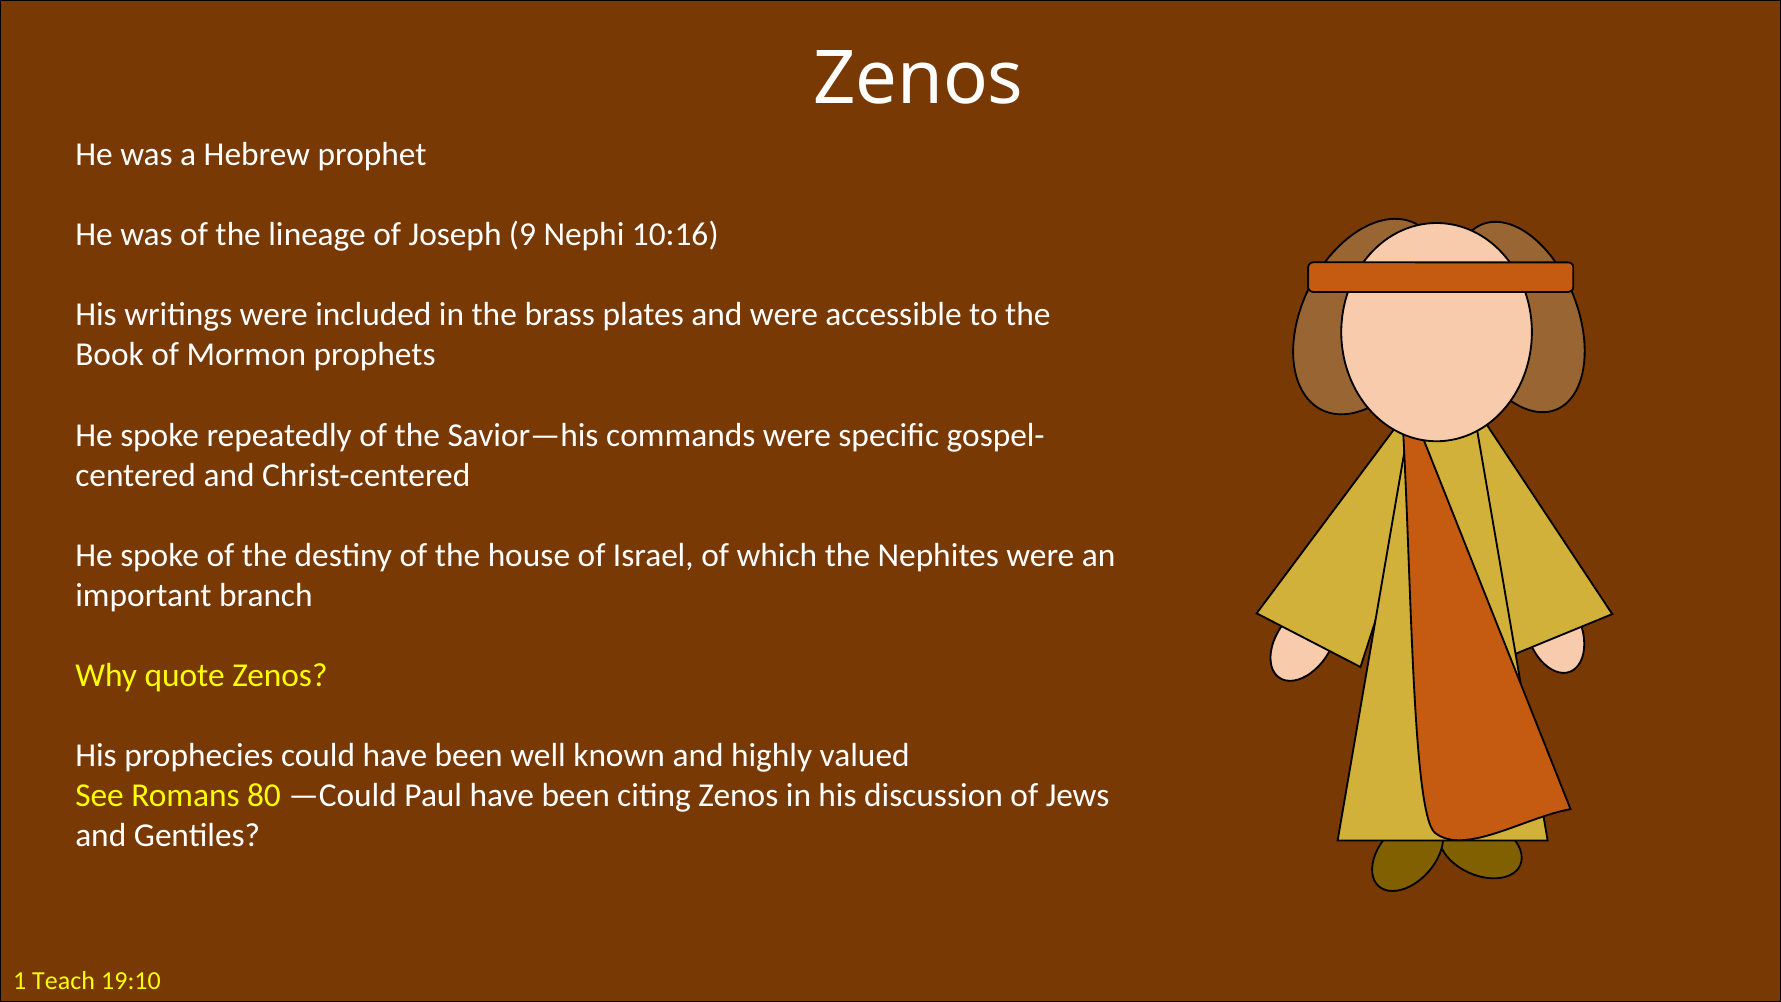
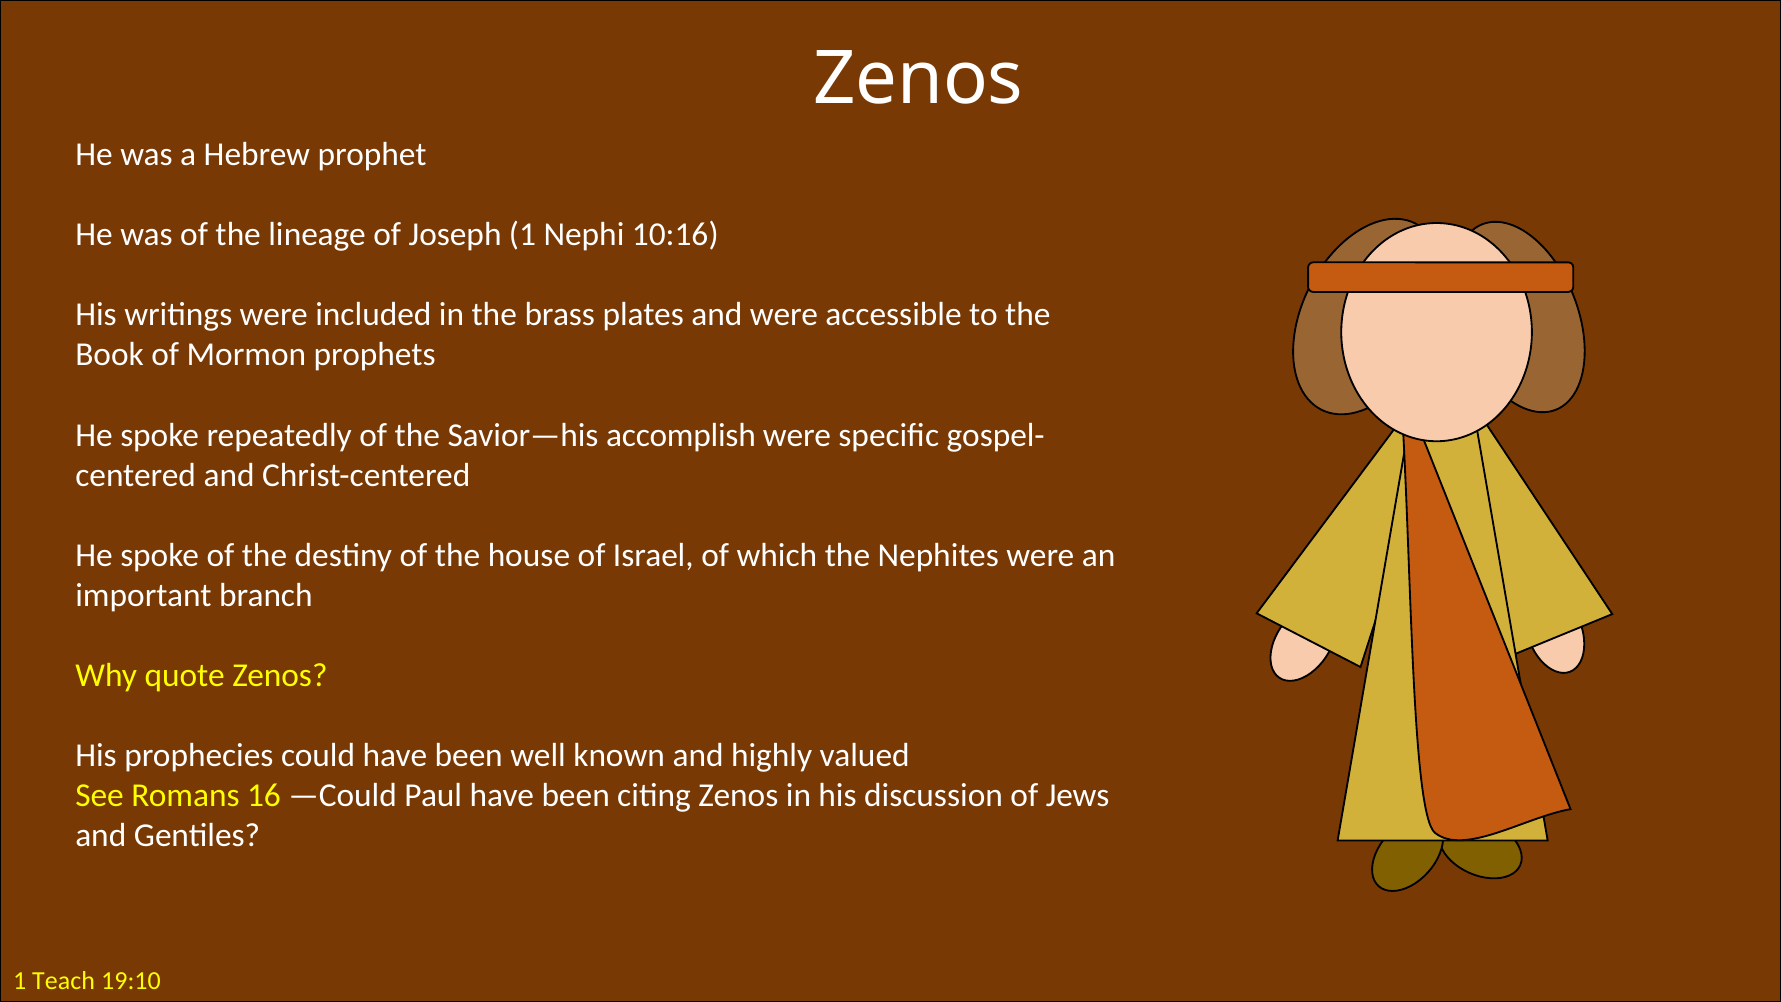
Joseph 9: 9 -> 1 (522, 235)
commands: commands -> accomplish (681, 435)
80: 80 -> 16 (264, 796)
